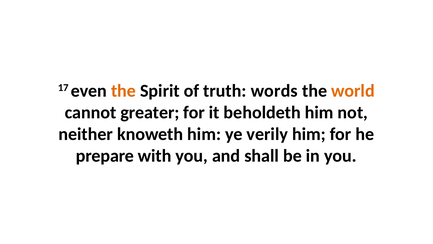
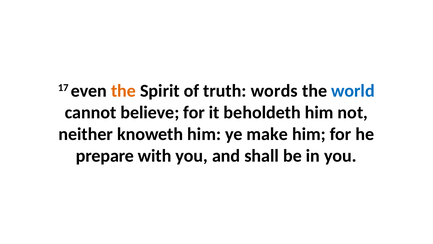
world colour: orange -> blue (353, 91)
greater: greater -> believe (150, 112)
verily: verily -> make (267, 134)
